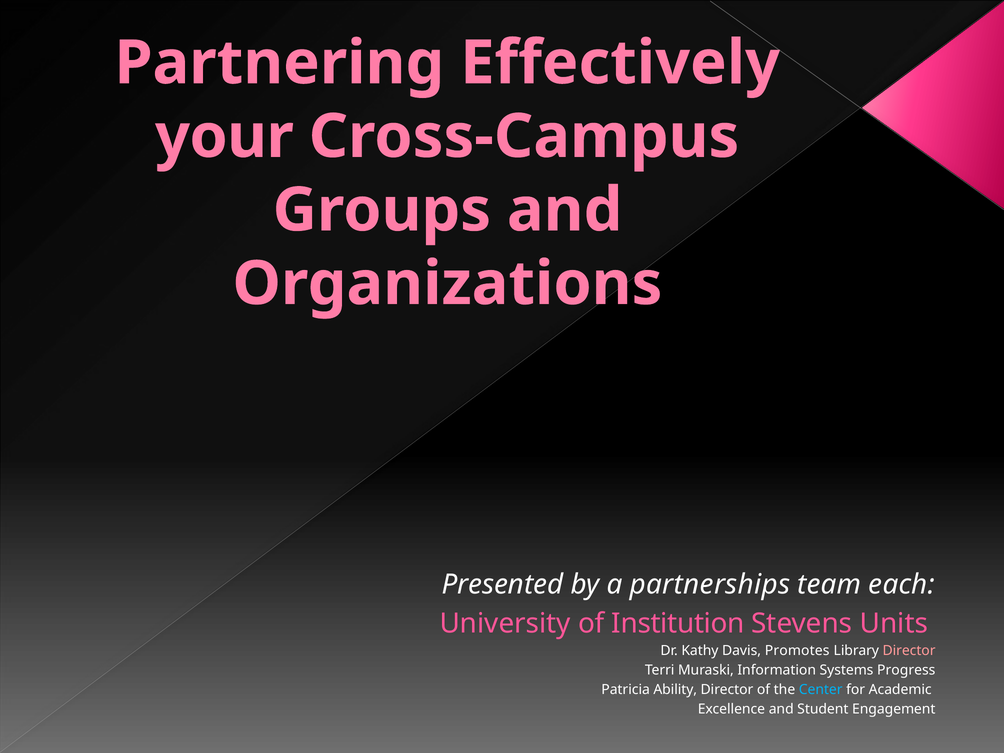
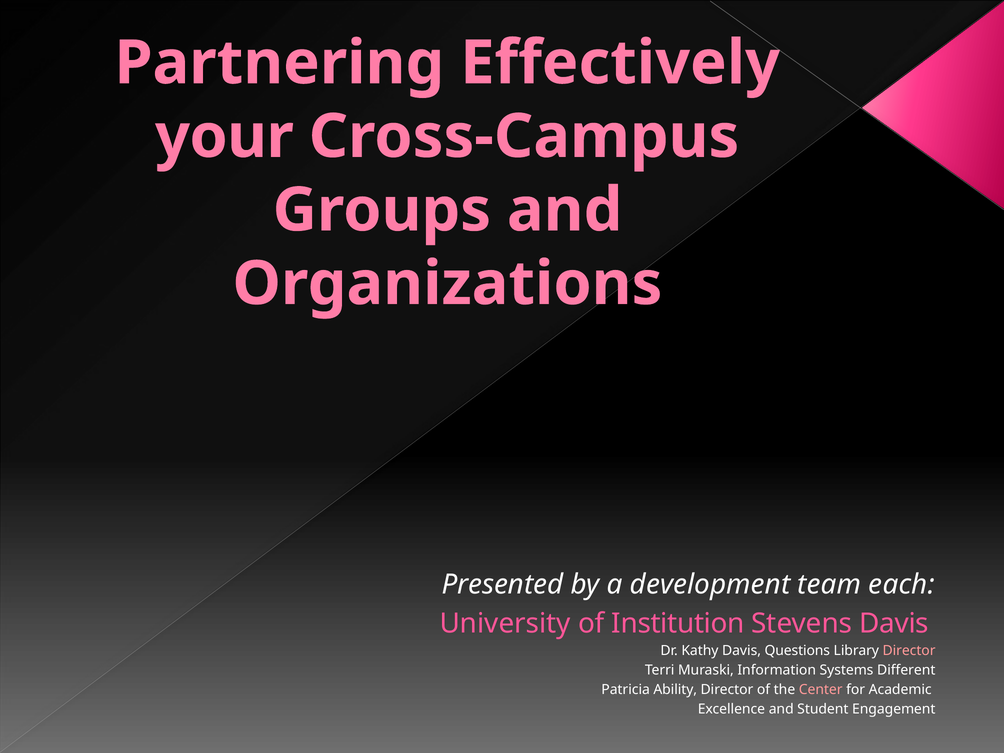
partnerships: partnerships -> development (710, 585)
Stevens Units: Units -> Davis (894, 624)
Promotes: Promotes -> Questions (797, 651)
Progress: Progress -> Different (906, 670)
Center colour: light blue -> pink (821, 689)
